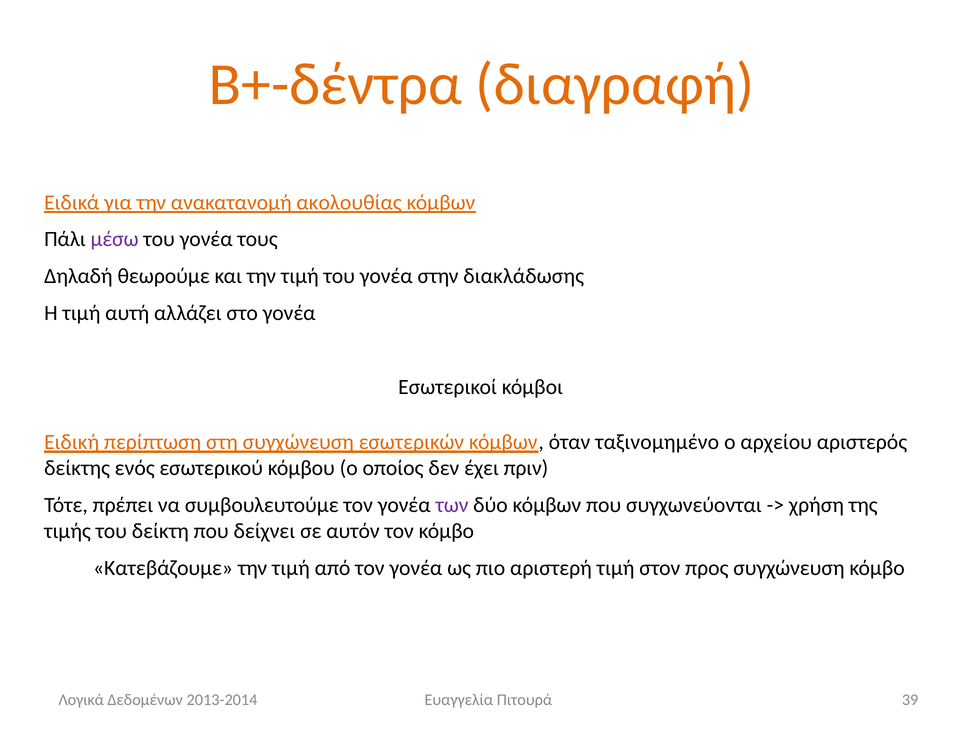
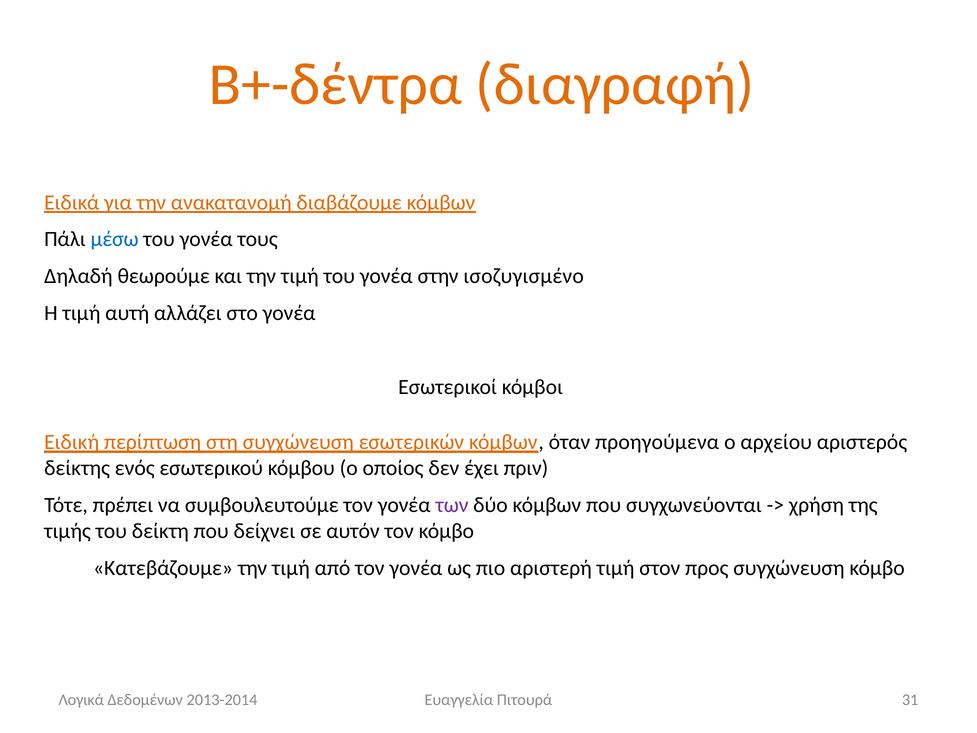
ακολουθίας: ακολουθίας -> διαβάζουμε (349, 202)
μέσω colour: purple -> blue (115, 239)
διακλάδωσης: διακλάδωσης -> ισοζυγισμένο (524, 276)
ταξινομημένο: ταξινομημένο -> προηγούμενα (657, 442)
39: 39 -> 31 (910, 700)
